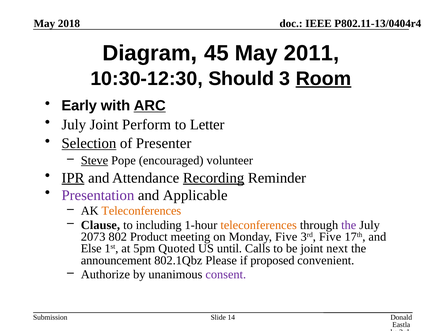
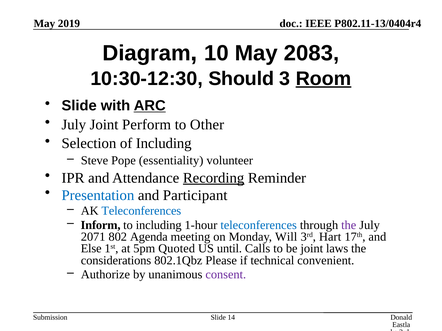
2018: 2018 -> 2019 (69, 24)
45: 45 -> 10 (217, 53)
2011: 2011 -> 2083 (312, 53)
Early: Early -> Slide (79, 106)
Letter: Letter -> Other (207, 125)
Selection underline: present -> none (89, 144)
of Presenter: Presenter -> Including (164, 144)
Steve underline: present -> none (94, 161)
encouraged: encouraged -> essentiality (171, 161)
IPR underline: present -> none (73, 178)
Presentation colour: purple -> blue (98, 196)
Applicable: Applicable -> Participant (195, 196)
Teleconferences colour: orange -> blue (141, 211)
Clause: Clause -> Inform (101, 225)
teleconferences colour: orange -> blue (259, 225)
2073: 2073 -> 2071 (93, 237)
Product: Product -> Agenda (149, 237)
Monday Five: Five -> Will (286, 237)
3rd Five: Five -> Hart (330, 237)
next: next -> laws (337, 249)
announcement: announcement -> considerations (116, 261)
proposed: proposed -> technical (272, 261)
